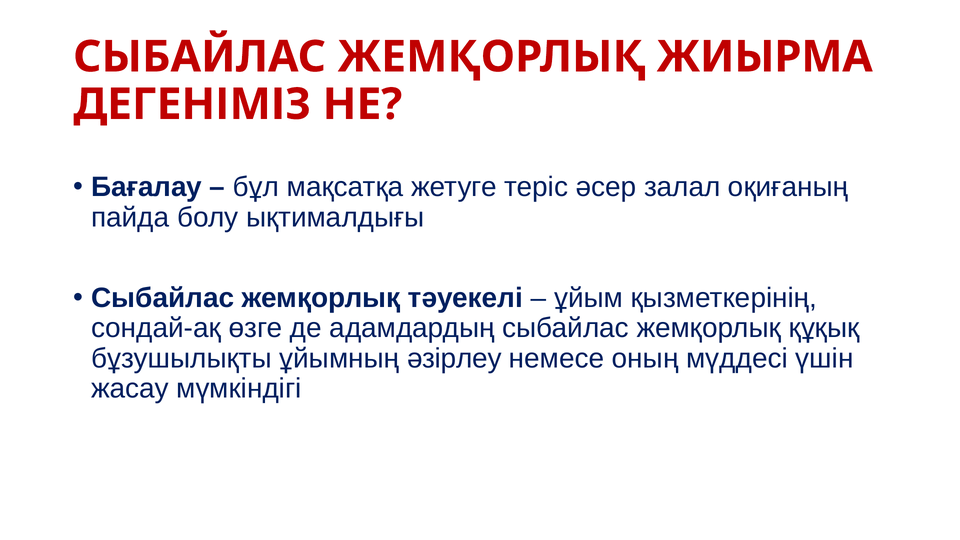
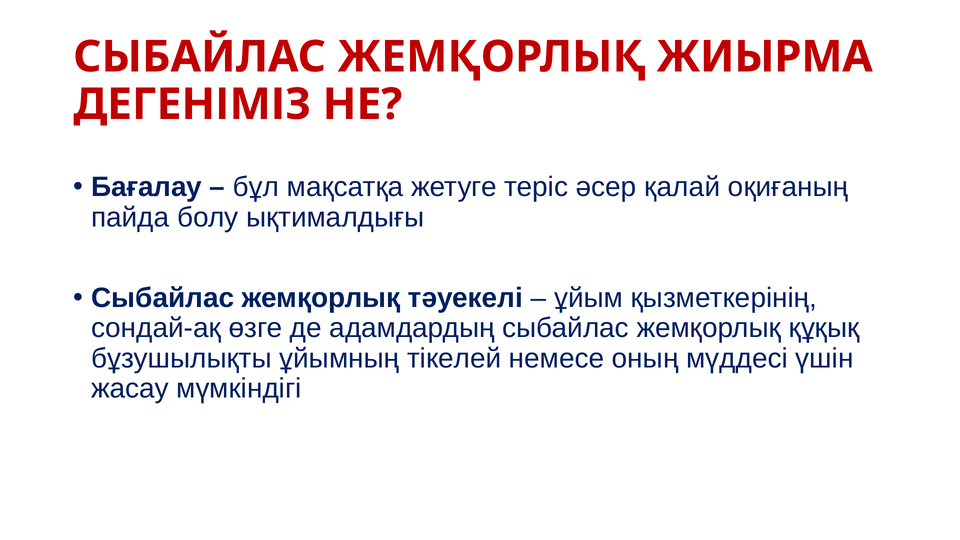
залал: залал -> қалай (682, 187)
әзірлеу: әзірлеу -> тікелей (454, 358)
